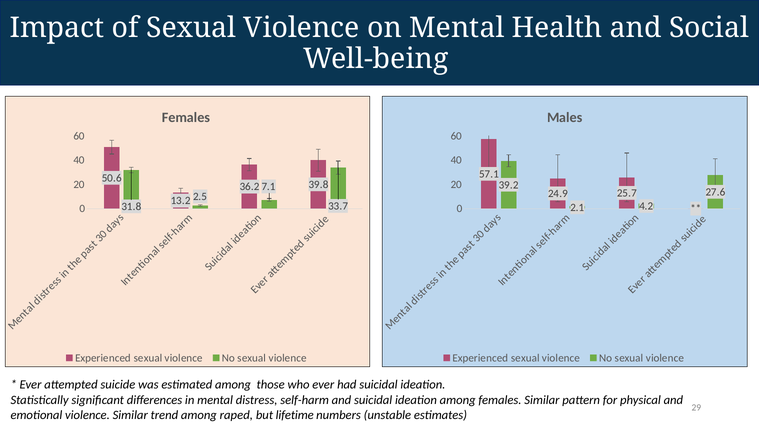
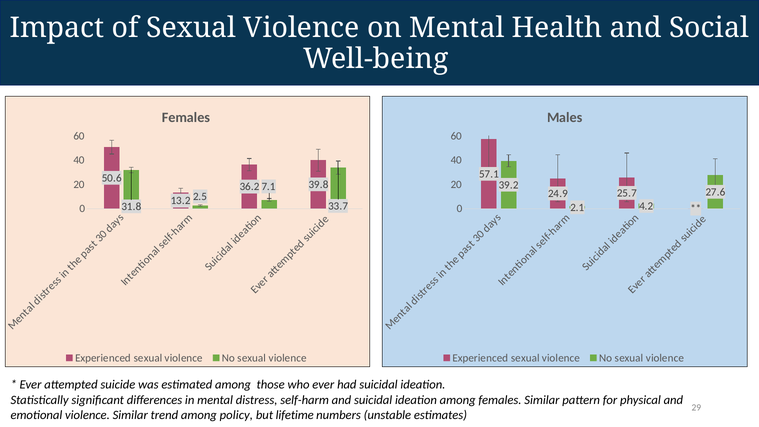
raped: raped -> policy (236, 415)
